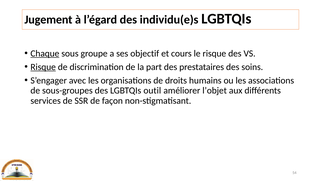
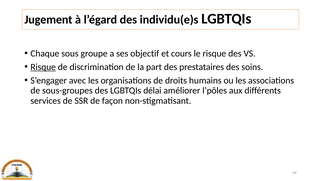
Chaque underline: present -> none (45, 53)
outil: outil -> délai (152, 90)
l’objet: l’objet -> l’pôles (215, 90)
